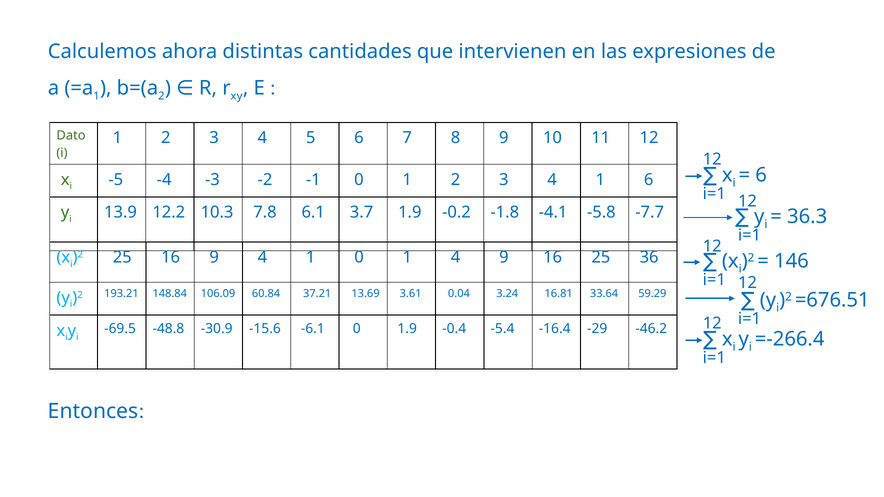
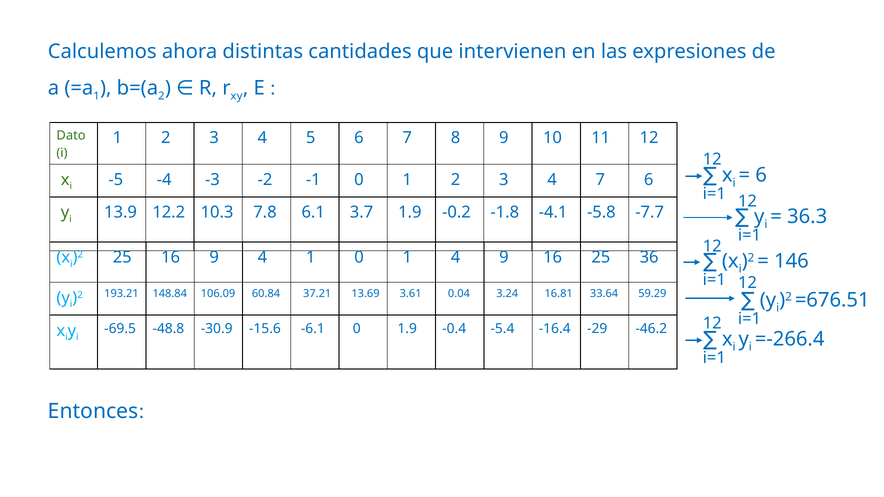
3 4 1: 1 -> 7 (600, 180)
